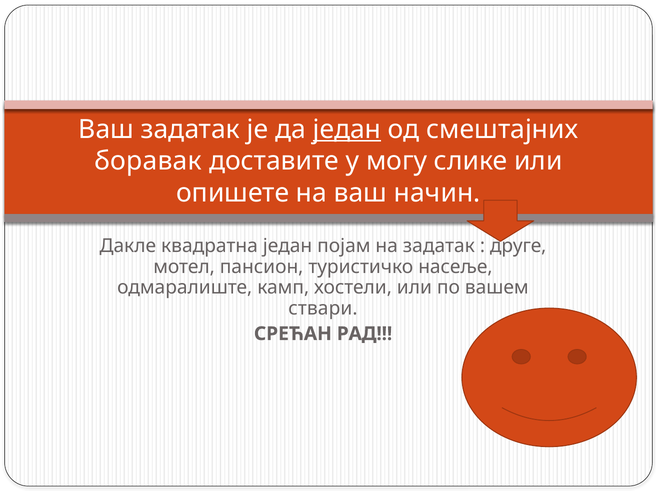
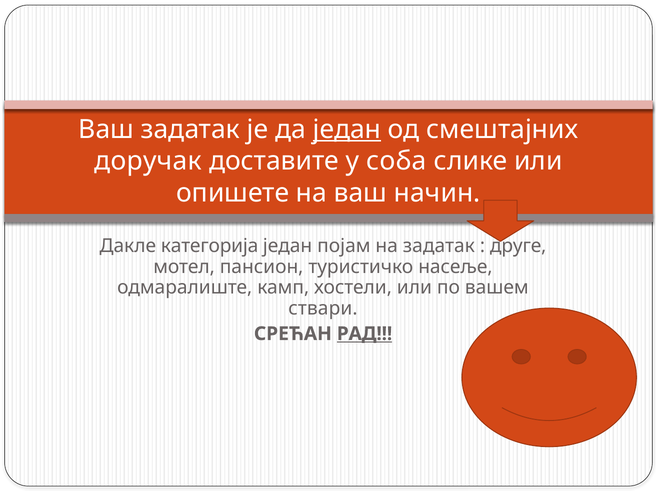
боравак: боравак -> доручак (148, 161)
могу: могу -> соба (397, 161)
квадратна: квадратна -> категорија (210, 246)
РАД underline: none -> present (365, 334)
